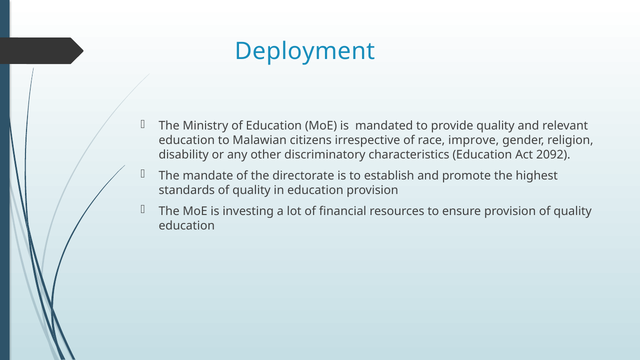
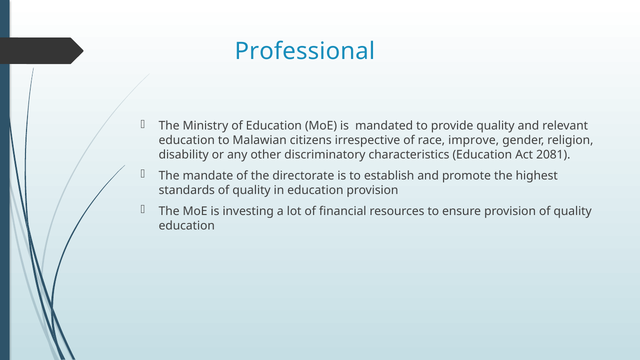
Deployment: Deployment -> Professional (305, 51)
2092: 2092 -> 2081 (553, 155)
